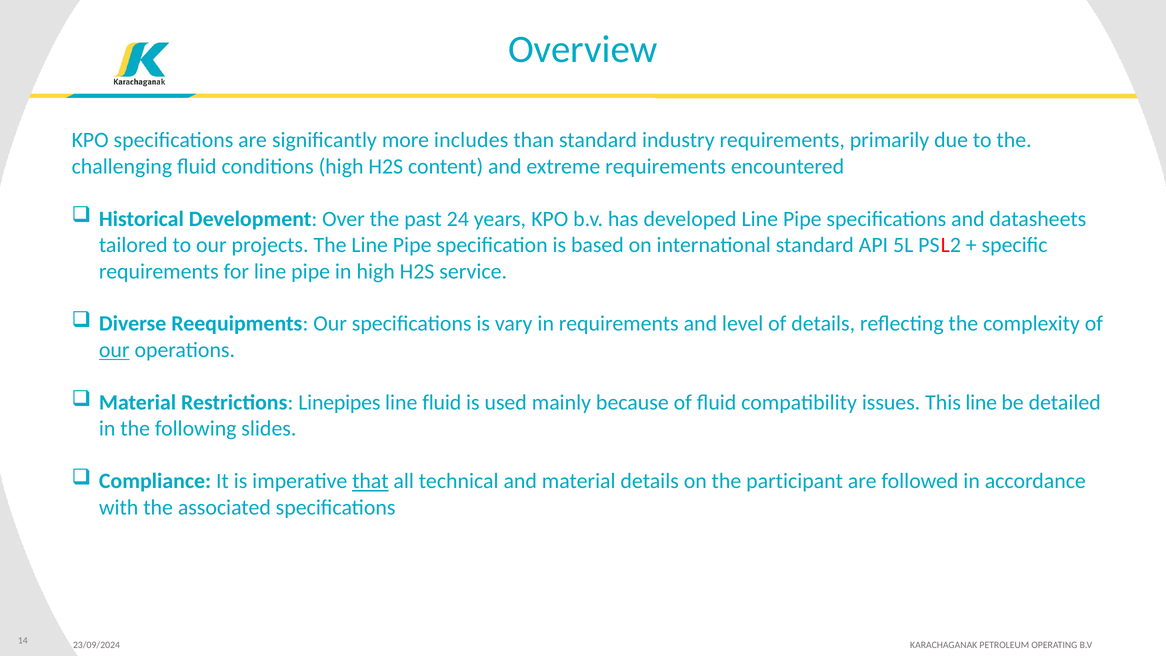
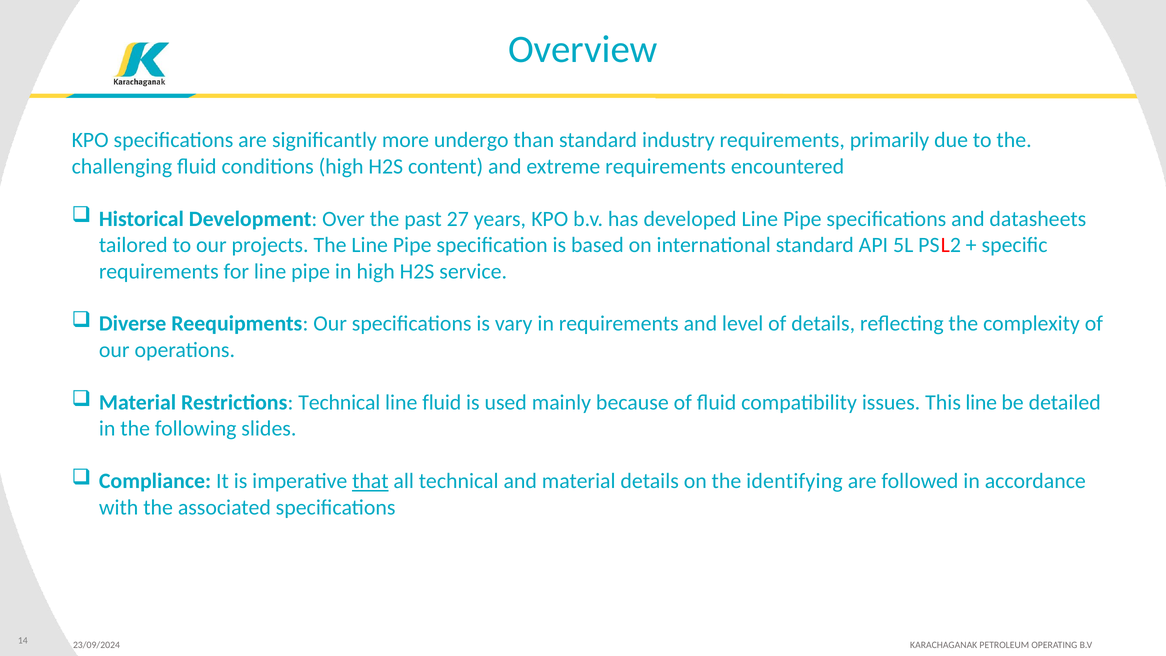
includes: includes -> undergo (471, 140)
24: 24 -> 27 (458, 219)
our underline: present -> none (114, 350)
Restrictions Linepipes: Linepipes -> Technical (339, 402)
participant: participant -> identifying (794, 481)
